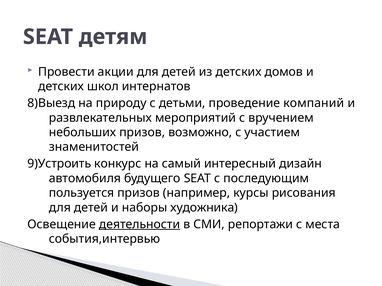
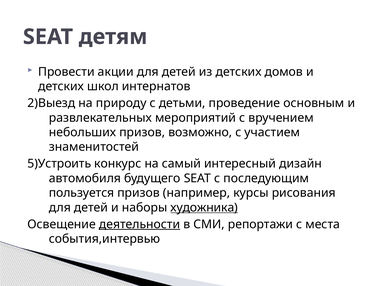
8)Выезд: 8)Выезд -> 2)Выезд (51, 103)
компаний: компаний -> основным (314, 103)
9)Устроить: 9)Устроить -> 5)Устроить (59, 164)
художника underline: none -> present (204, 208)
